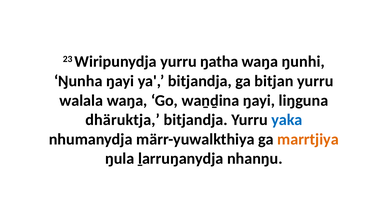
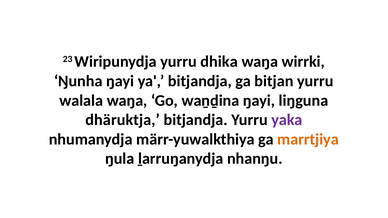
ŋatha: ŋatha -> dhika (219, 62)
ŋunhi: ŋunhi -> wirrki (303, 62)
yaka colour: blue -> purple (287, 120)
